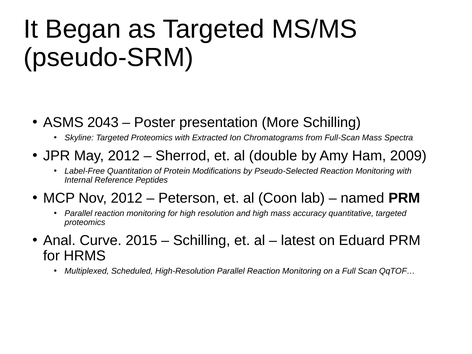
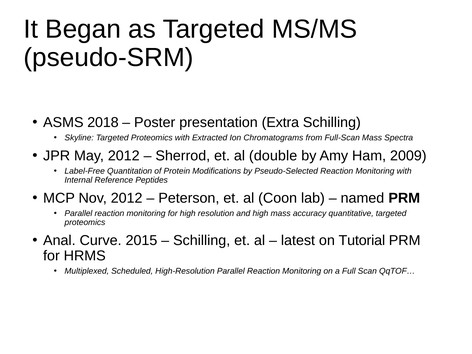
2043: 2043 -> 2018 (103, 123)
More: More -> Extra (280, 123)
Eduard: Eduard -> Tutorial (362, 241)
